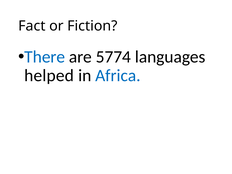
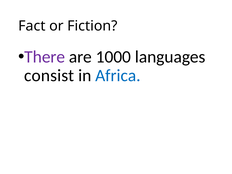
There colour: blue -> purple (45, 57)
5774: 5774 -> 1000 (113, 57)
helped: helped -> consist (49, 76)
